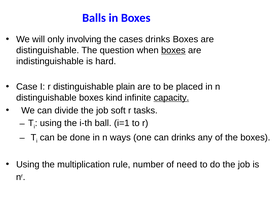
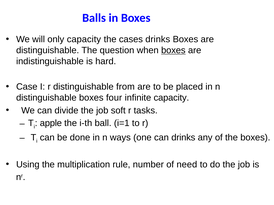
only involving: involving -> capacity (84, 39)
plain: plain -> from (125, 87)
kind: kind -> four (114, 98)
capacity underline: present -> none (171, 98)
using: using -> apple (51, 123)
